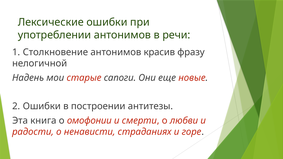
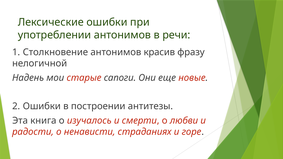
омофонии: омофонии -> изучалось (89, 121)
